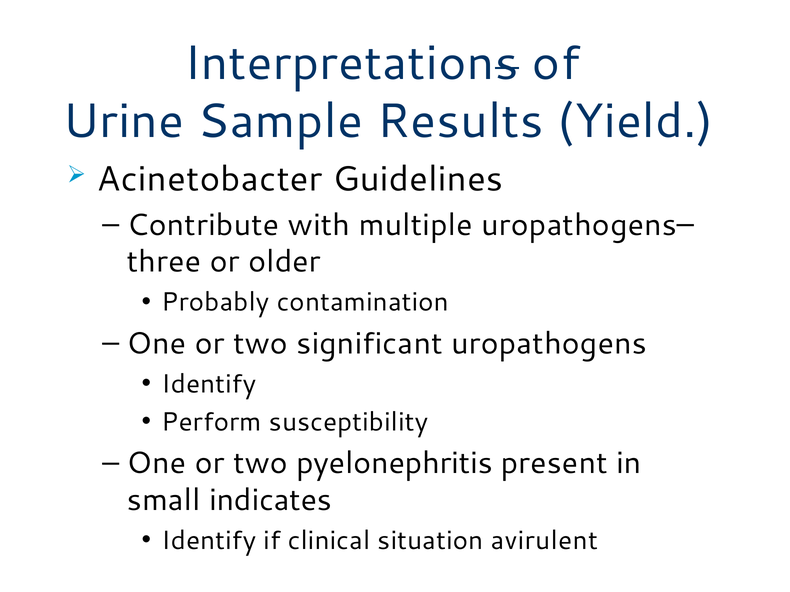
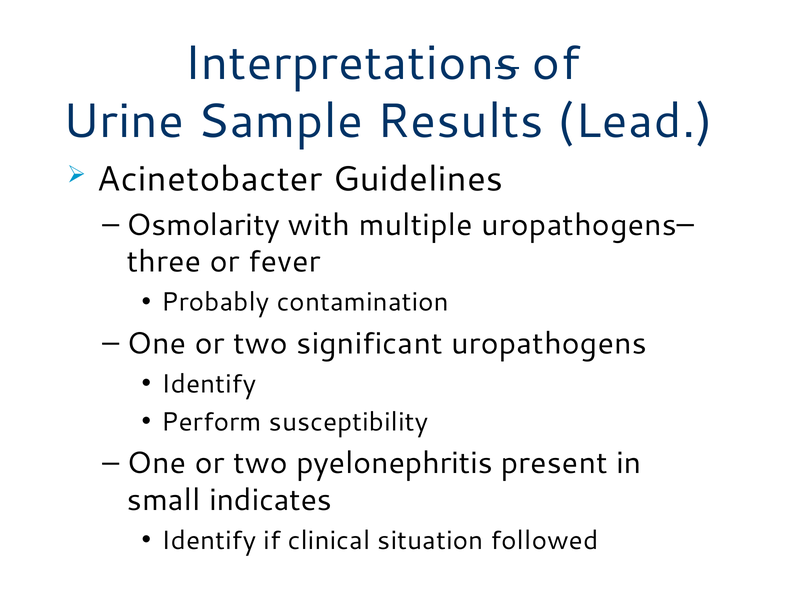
Yield: Yield -> Lead (635, 121)
Contribute: Contribute -> Osmolarity (203, 225)
older: older -> fever (284, 262)
avirulent: avirulent -> followed (545, 541)
